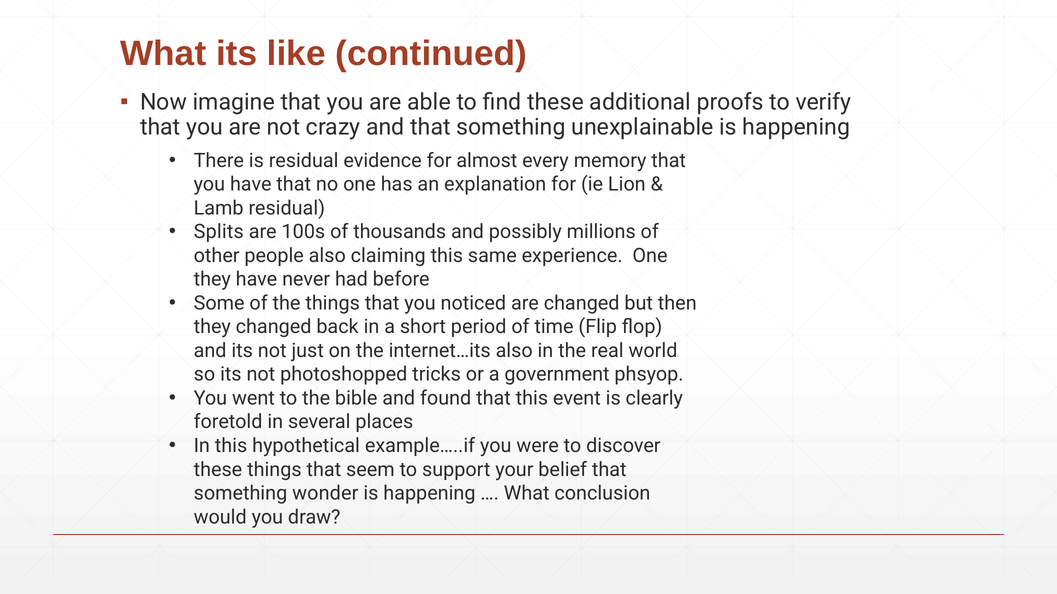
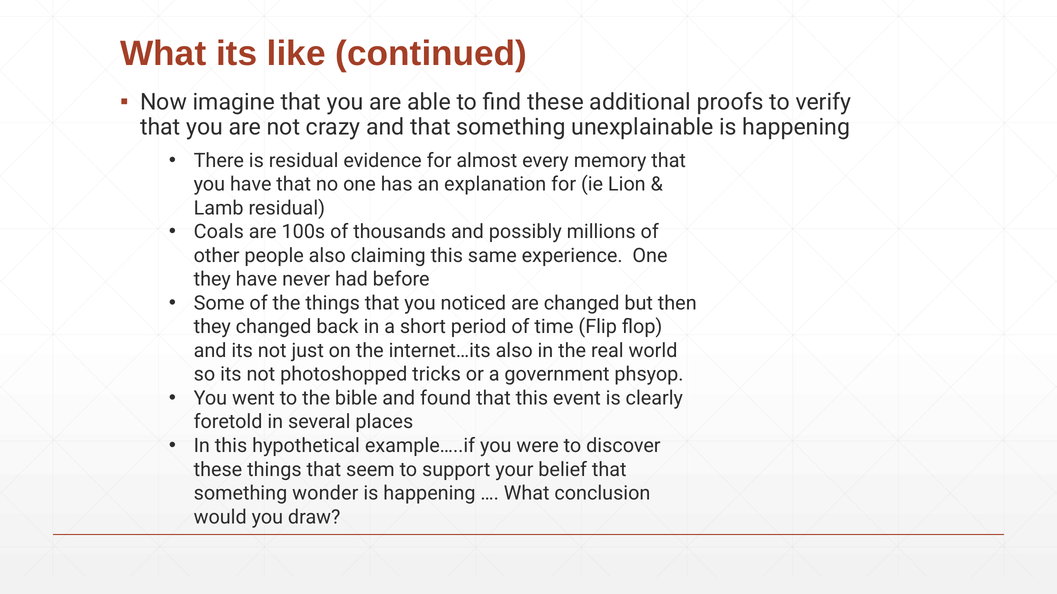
Splits: Splits -> Coals (219, 232)
